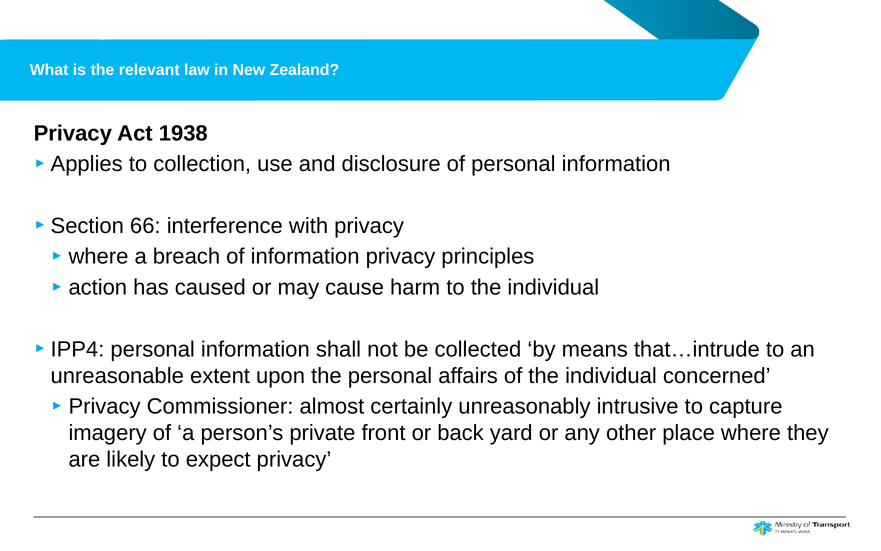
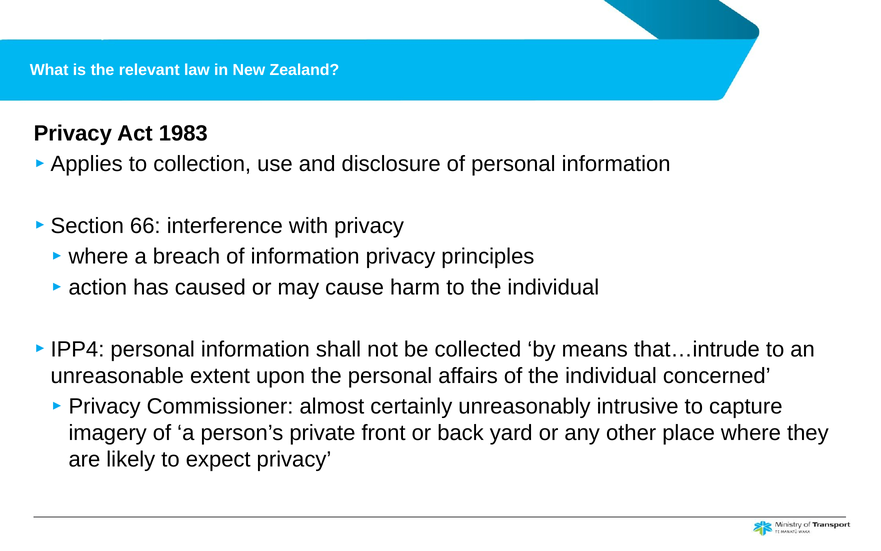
1938: 1938 -> 1983 (183, 133)
